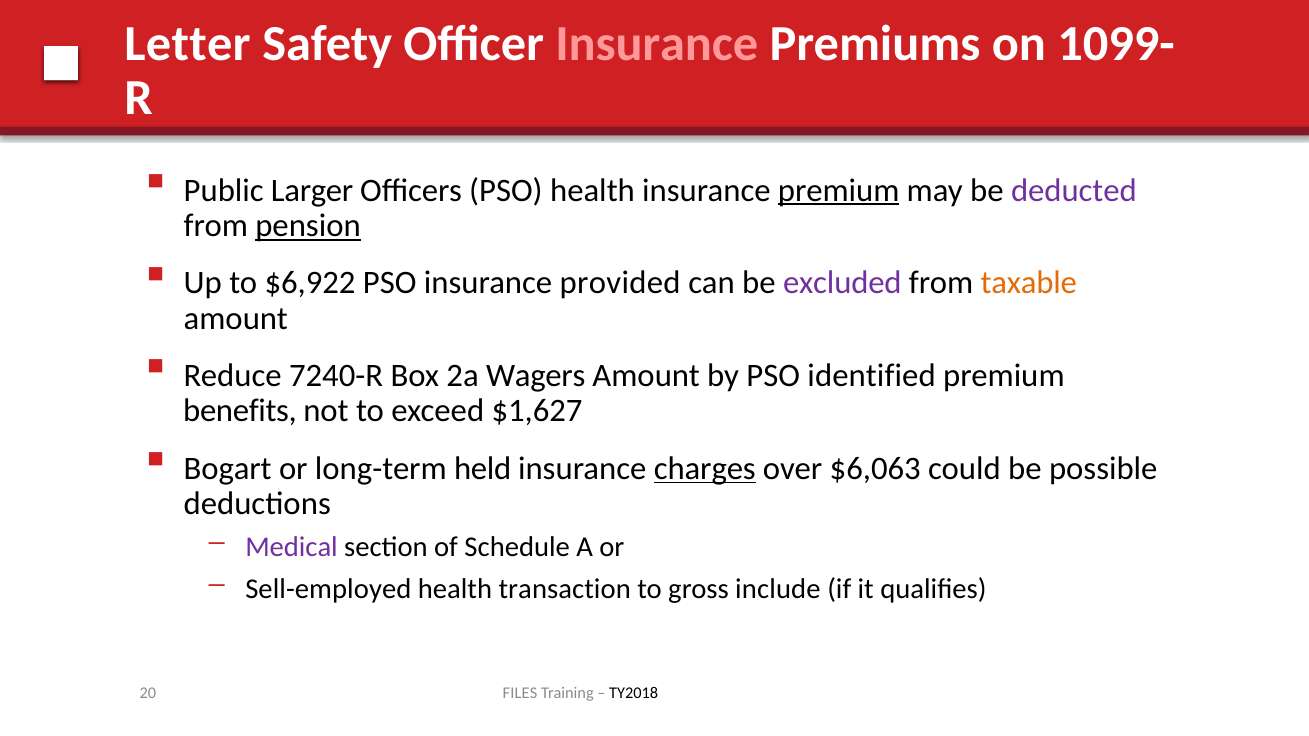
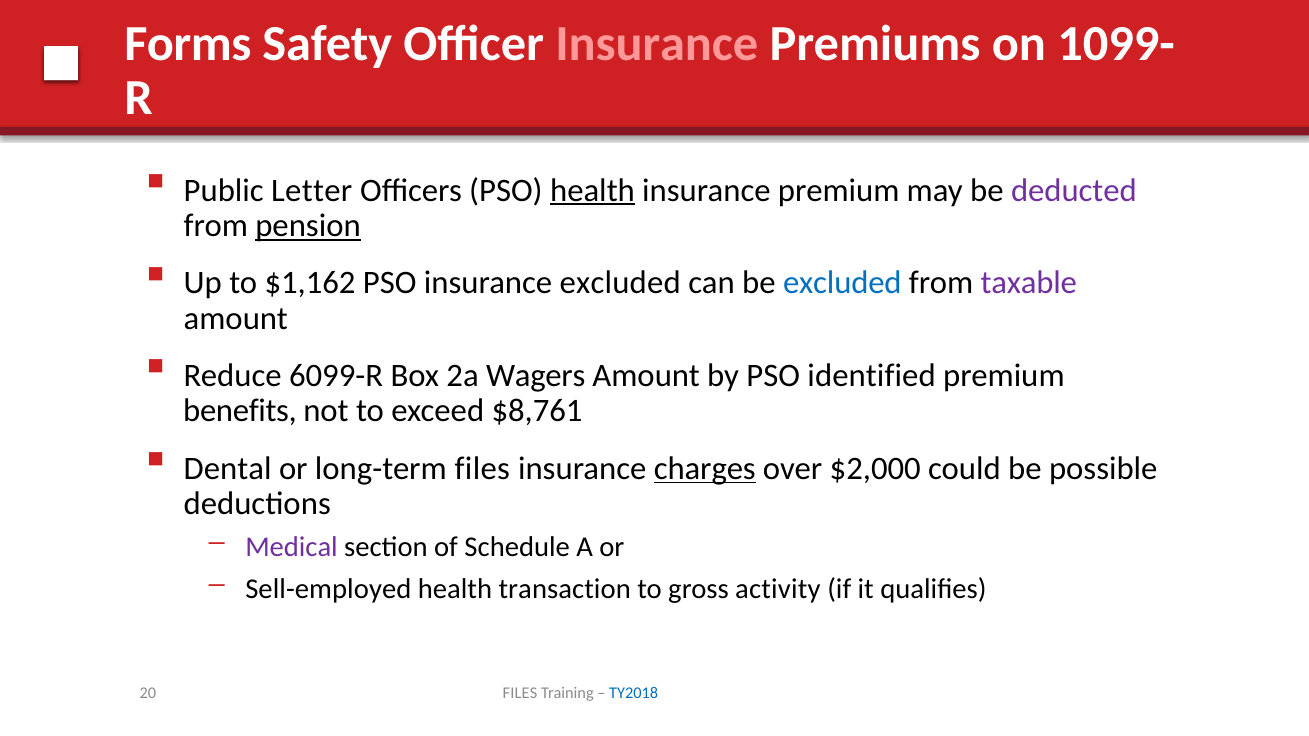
Letter: Letter -> Forms (188, 44)
Larger: Larger -> Letter (312, 190)
health underline: none -> present (592, 190)
premium underline: present -> none (839, 190)
$6,922: $6,922 -> $1,162 (310, 283)
insurance provided: provided -> excluded (620, 283)
excluded colour: purple -> blue (842, 283)
taxable colour: orange -> purple (1029, 283)
7240-R: 7240-R -> 6099-R (336, 376)
$1,627: $1,627 -> $8,761 (537, 411)
Bogart: Bogart -> Dental (228, 469)
long-term held: held -> files (482, 469)
$6,063: $6,063 -> $2,000 (875, 469)
include: include -> activity (778, 590)
TY2018 colour: black -> blue (634, 693)
